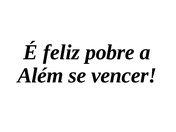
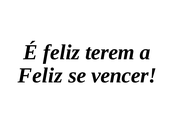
pobre: pobre -> terem (110, 52)
Além: Além -> Feliz (40, 75)
